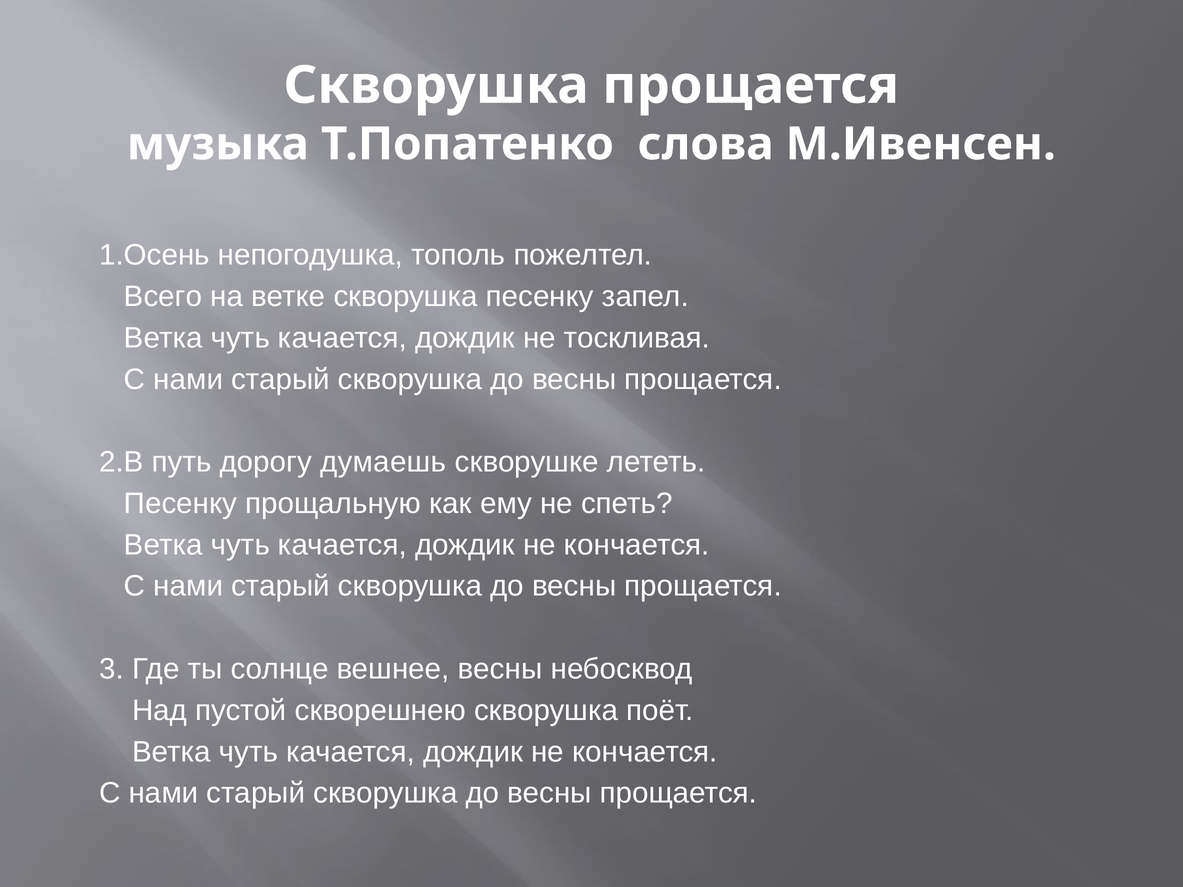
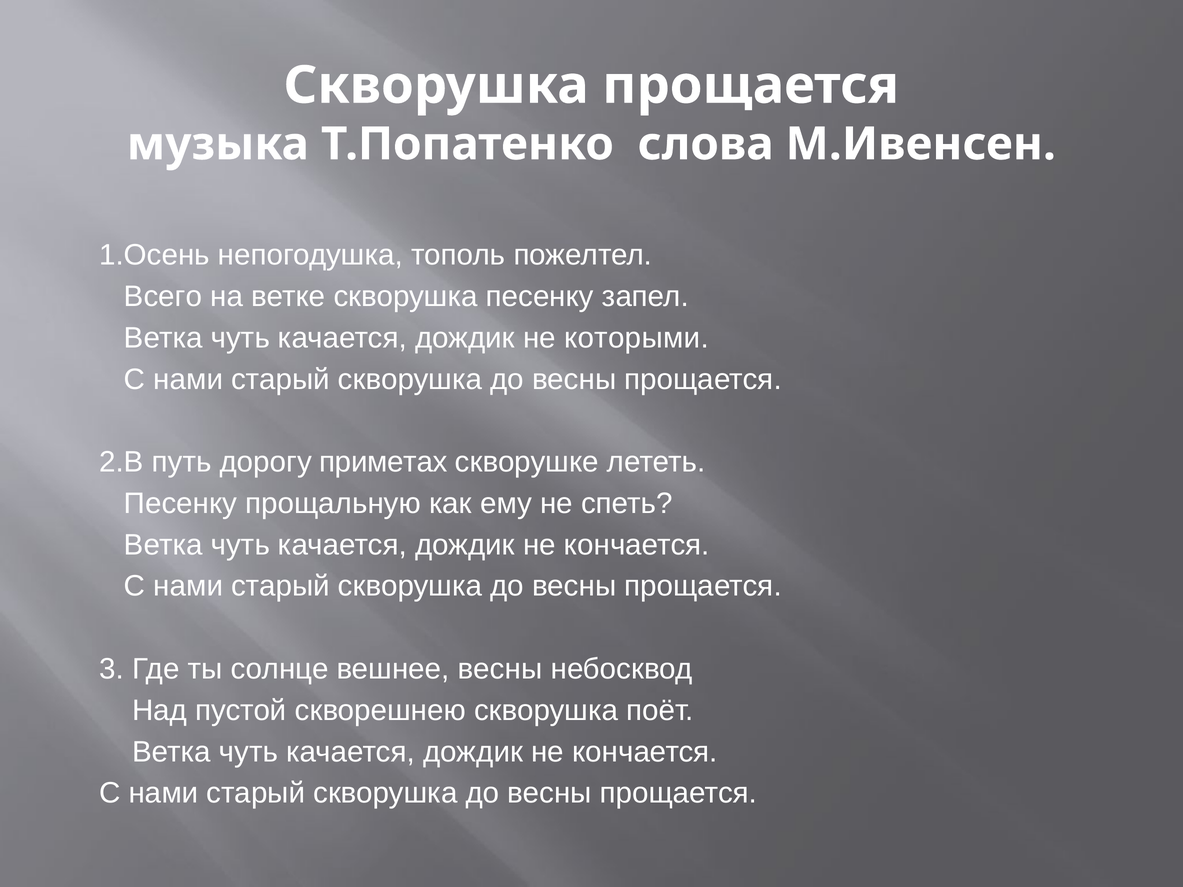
тоскливая: тоскливая -> которыми (637, 338)
думаешь: думаешь -> приметах (383, 462)
